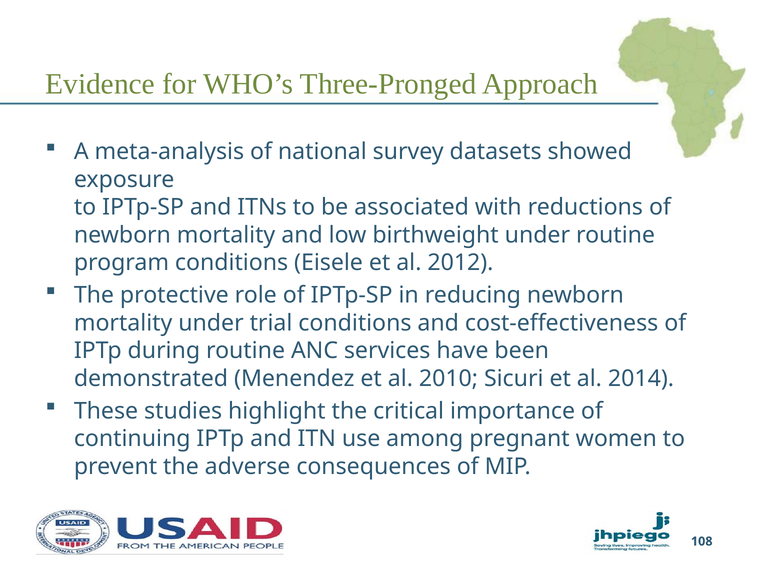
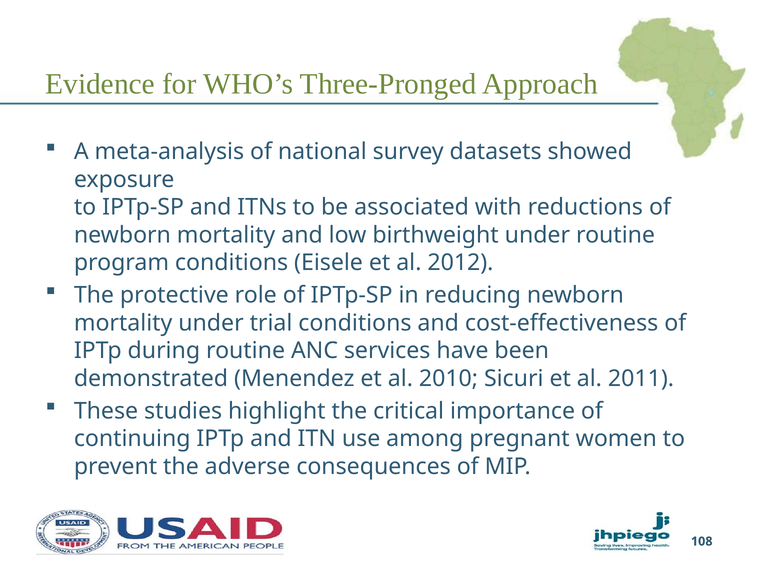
2014: 2014 -> 2011 (641, 379)
